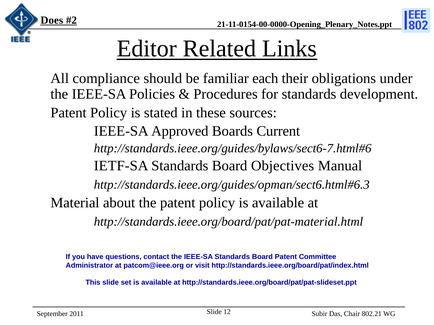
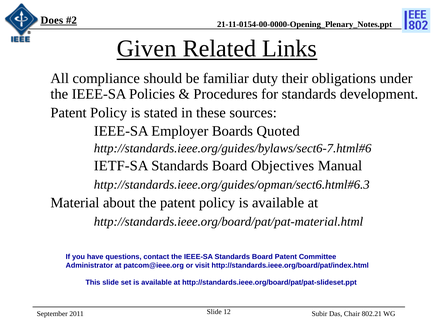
Editor: Editor -> Given (147, 49)
each: each -> duty (265, 79)
Approved: Approved -> Employer (180, 131)
Current: Current -> Quoted (278, 131)
